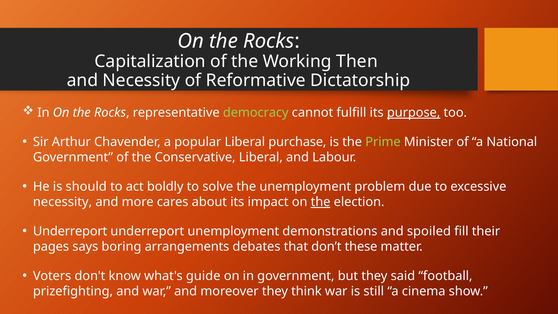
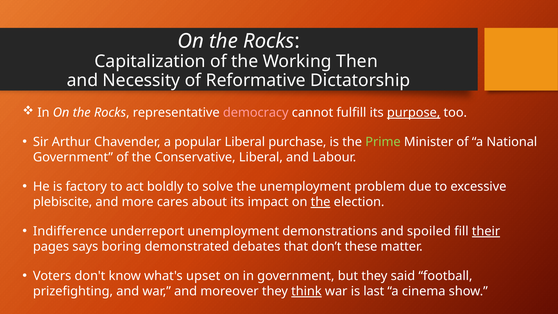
democracy colour: light green -> pink (256, 113)
should: should -> factory (86, 187)
necessity: necessity -> plebiscite (63, 202)
Underreport: Underreport -> Indifference (70, 231)
their underline: none -> present (486, 231)
arrangements: arrangements -> demonstrated (187, 247)
guide: guide -> upset (203, 276)
think underline: none -> present (306, 291)
still: still -> last (374, 291)
